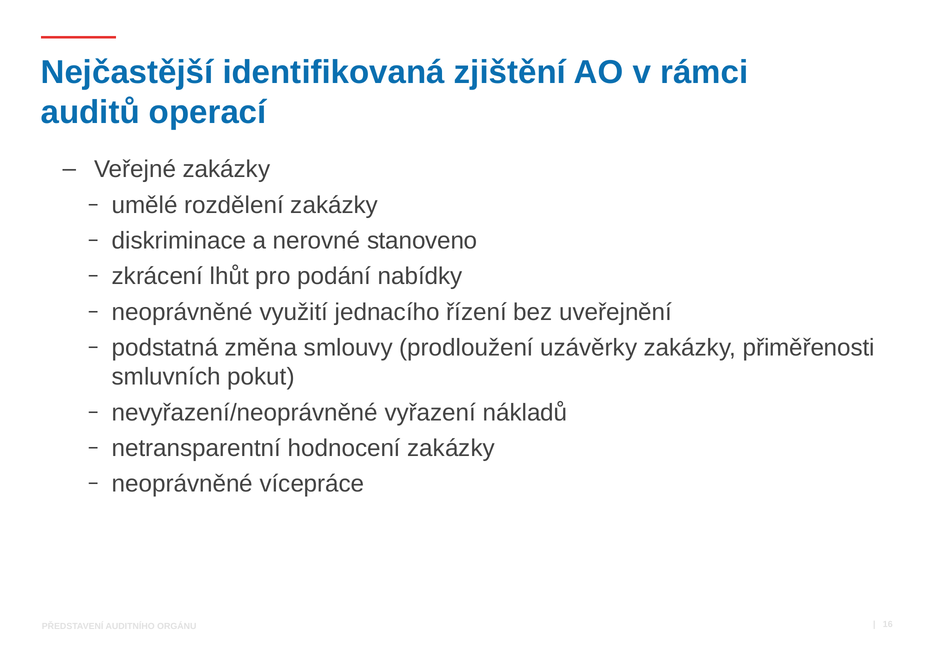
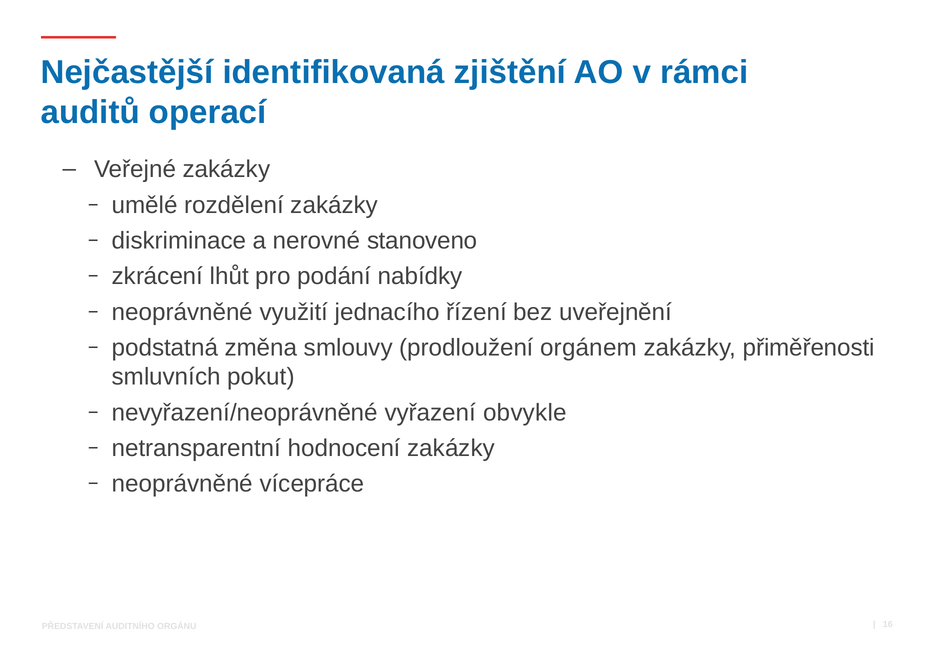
uzávěrky: uzávěrky -> orgánem (589, 348)
nákladů: nákladů -> obvykle (525, 413)
